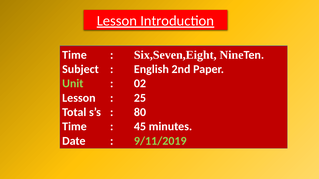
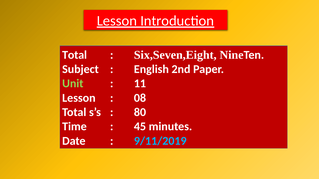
Time: Time -> Total (75, 55)
02: 02 -> 11 (140, 84)
25: 25 -> 08 (140, 98)
9/11/2019 colour: light green -> light blue (160, 141)
